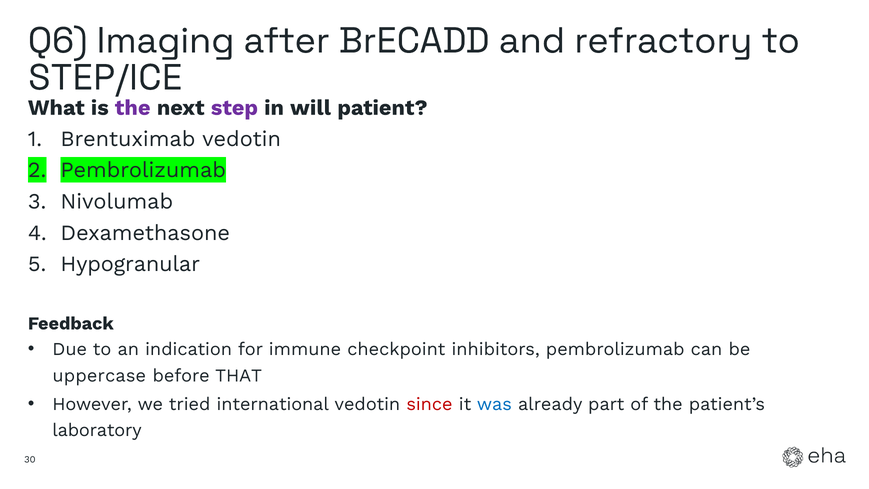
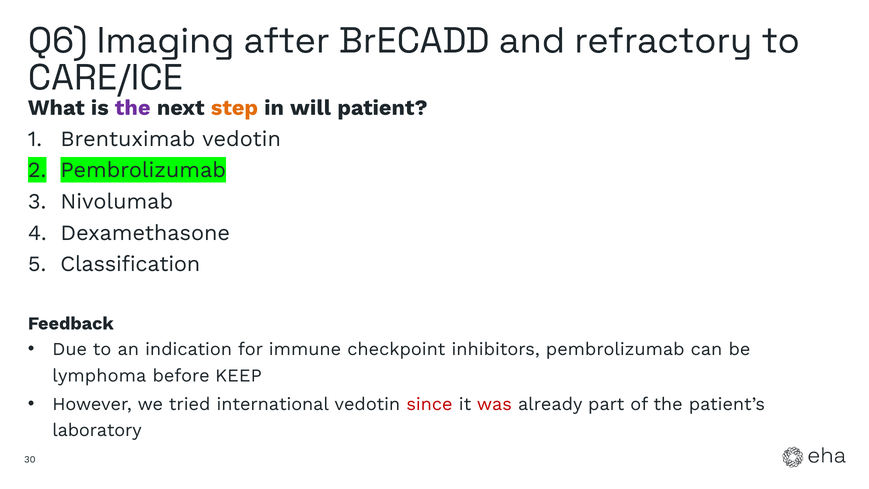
STEP/ICE: STEP/ICE -> CARE/ICE (105, 77)
step colour: purple -> orange (234, 108)
Hypogranular: Hypogranular -> Classification (130, 264)
uppercase: uppercase -> lymphoma (99, 375)
THAT: THAT -> KEEP (238, 375)
was colour: blue -> red (494, 404)
